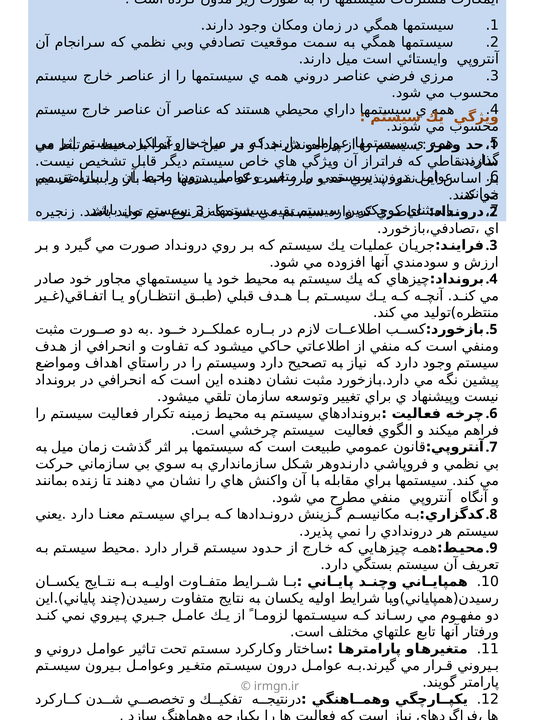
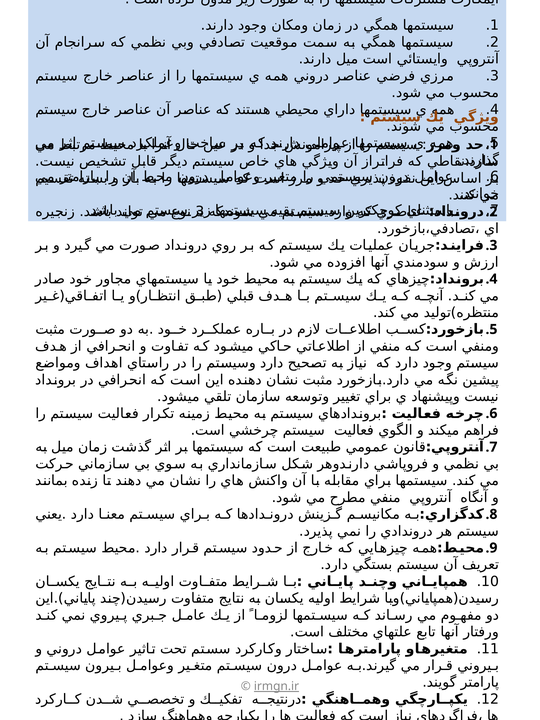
irmgn.ir underline: none -> present (276, 686)
